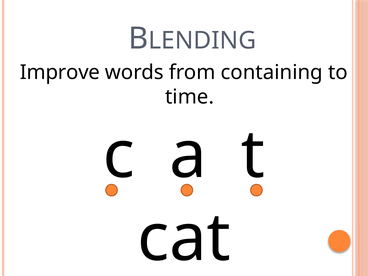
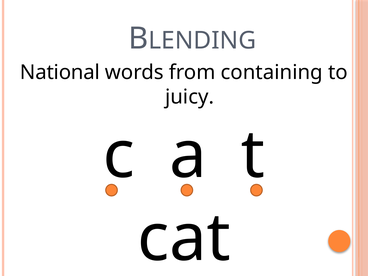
Improve: Improve -> National (60, 72)
time: time -> juicy (190, 97)
